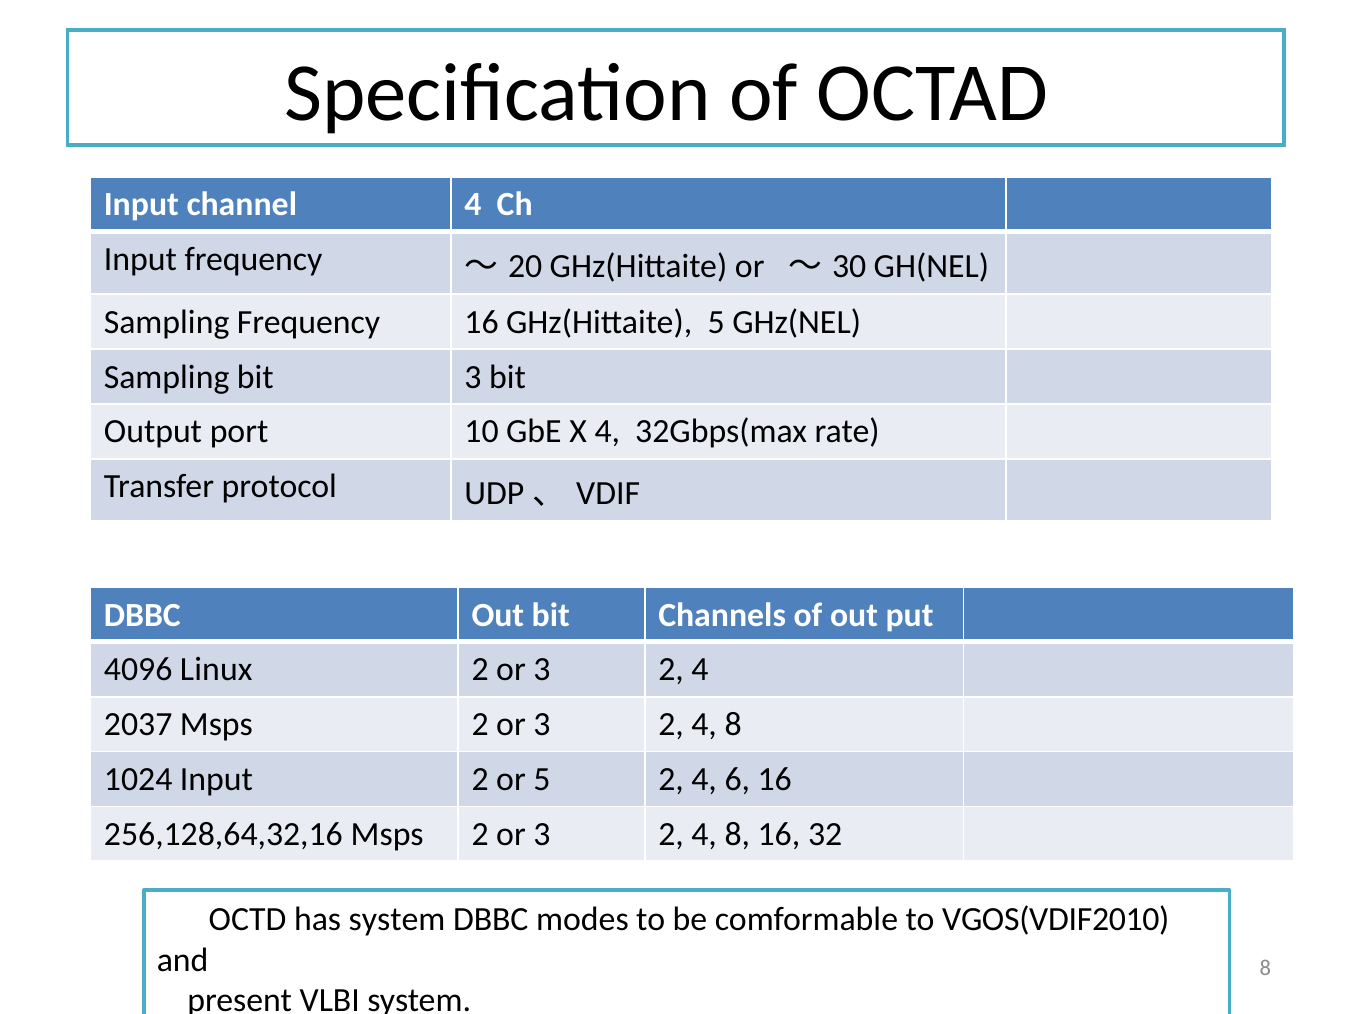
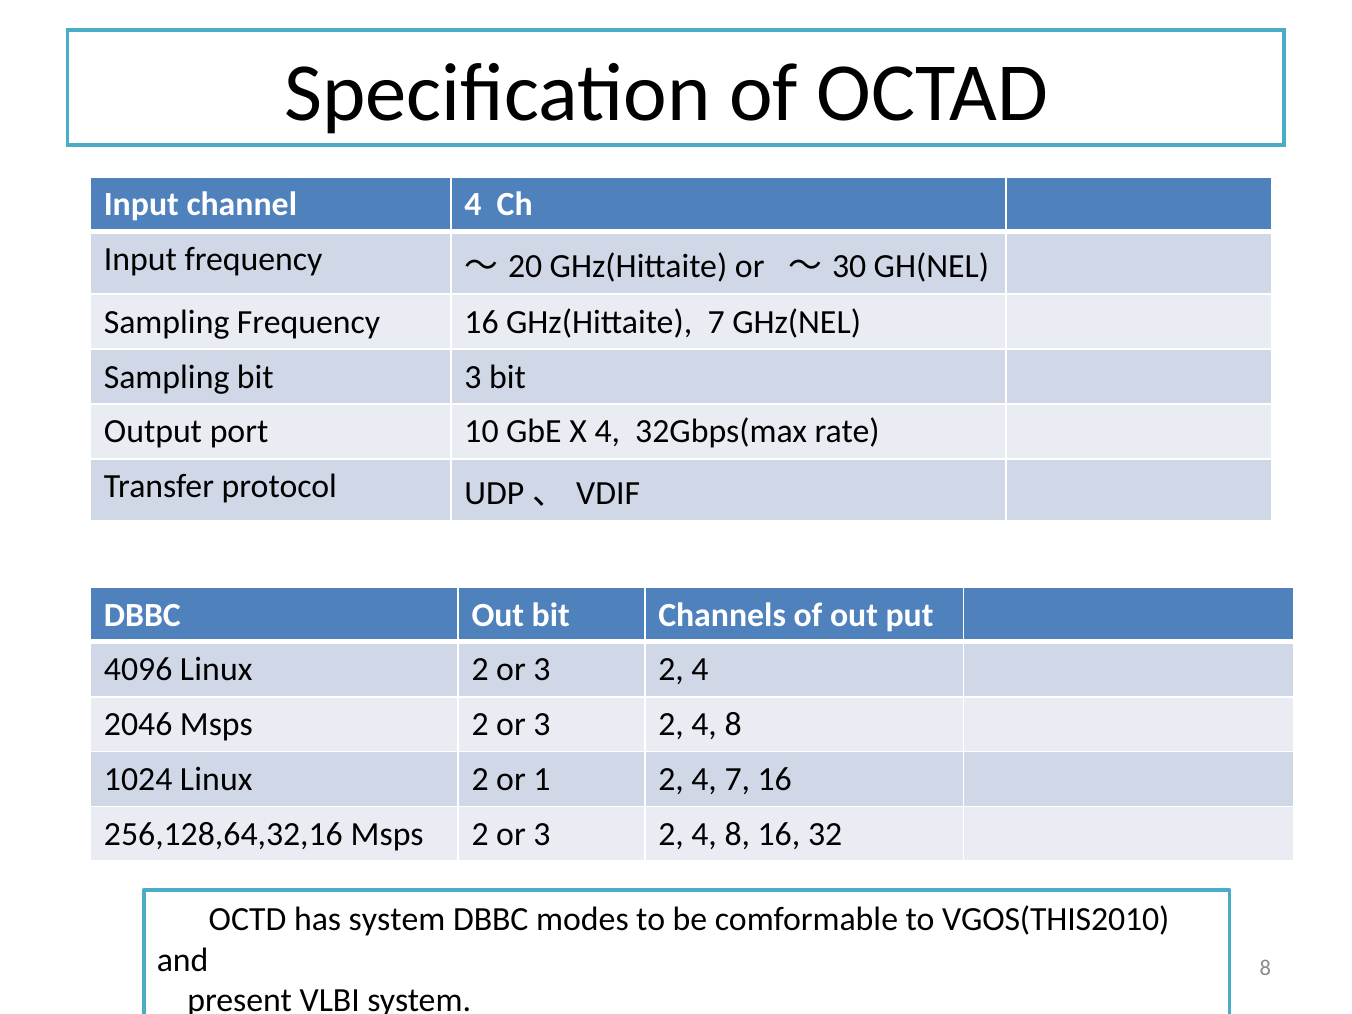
GHz(Hittaite 5: 5 -> 7 (716, 322)
2037: 2037 -> 2046 (138, 725)
1024 Input: Input -> Linux (216, 779)
or 5: 5 -> 1 (542, 779)
4 6: 6 -> 7 (737, 779)
VGOS(VDIF2010: VGOS(VDIF2010 -> VGOS(THIS2010 (1056, 920)
